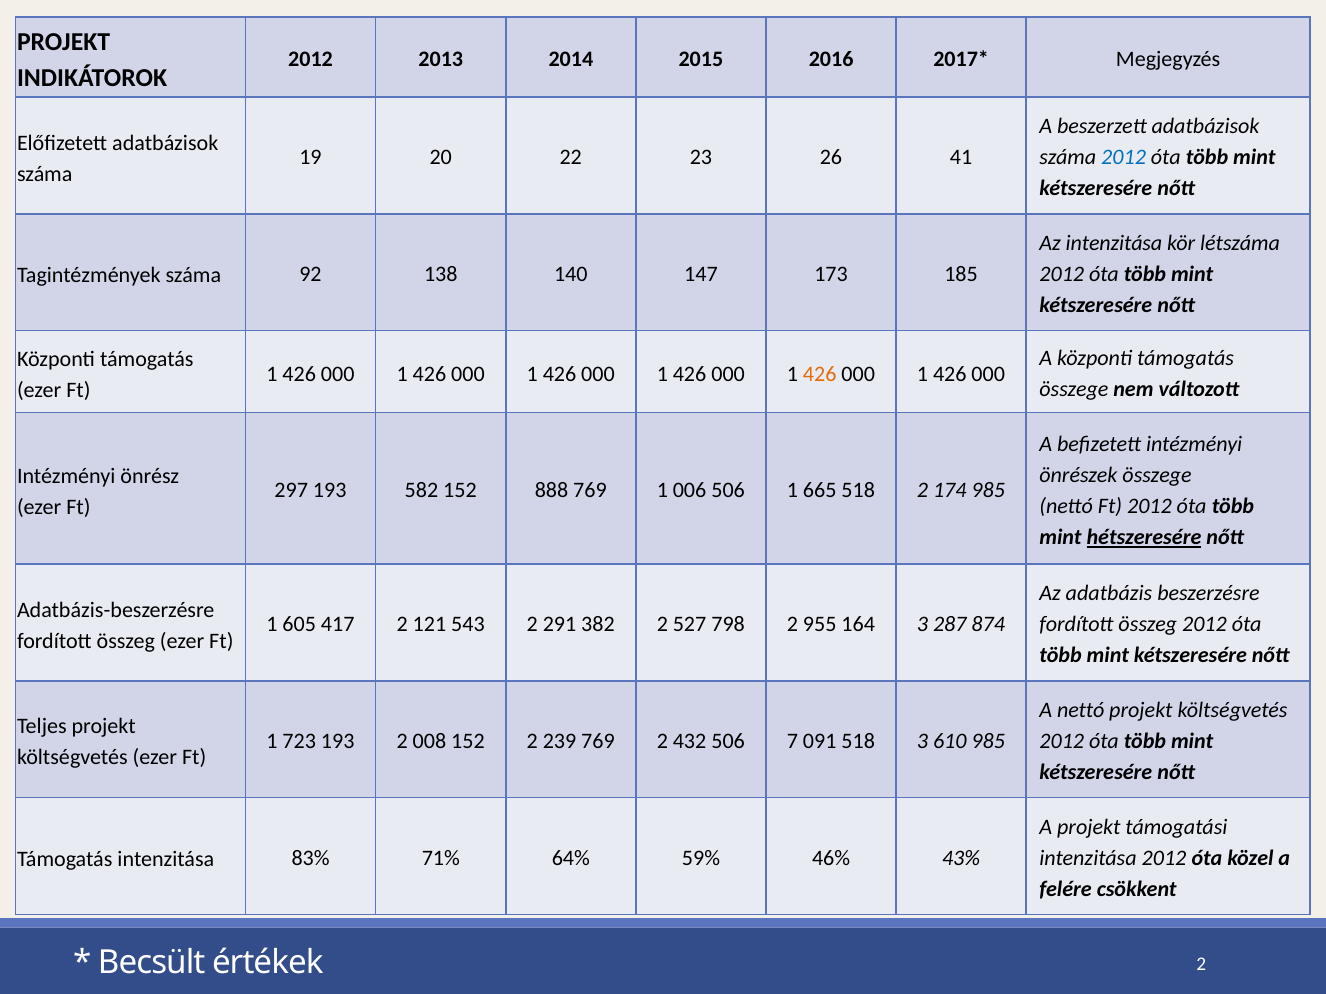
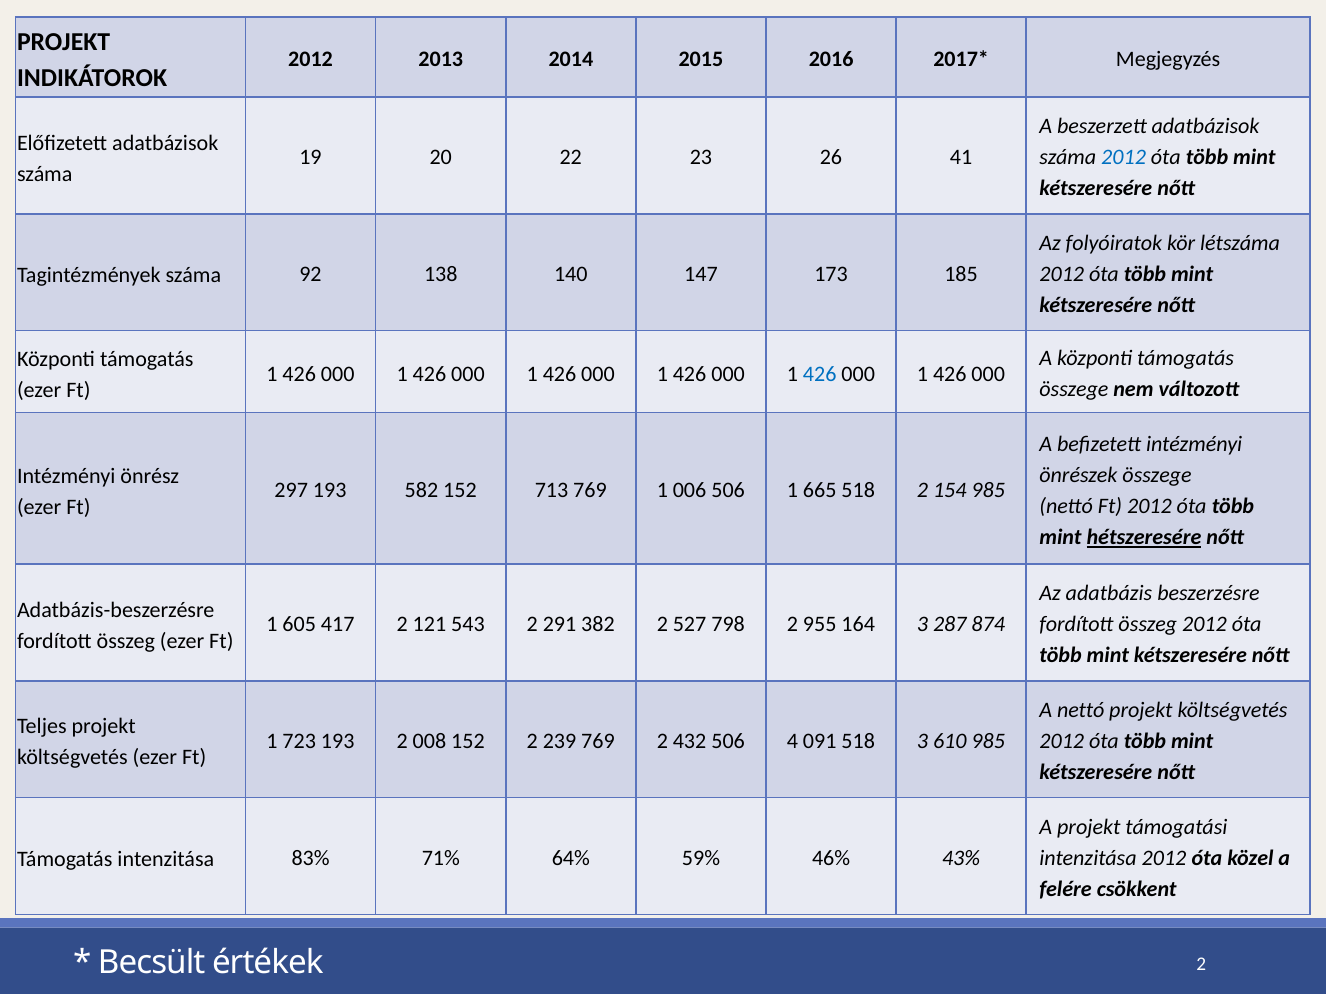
Az intenzitása: intenzitása -> folyóiratok (1114, 244)
426 colour: orange -> blue (820, 374)
888: 888 -> 713 (552, 491)
174: 174 -> 154 (950, 491)
7: 7 -> 4 (792, 742)
